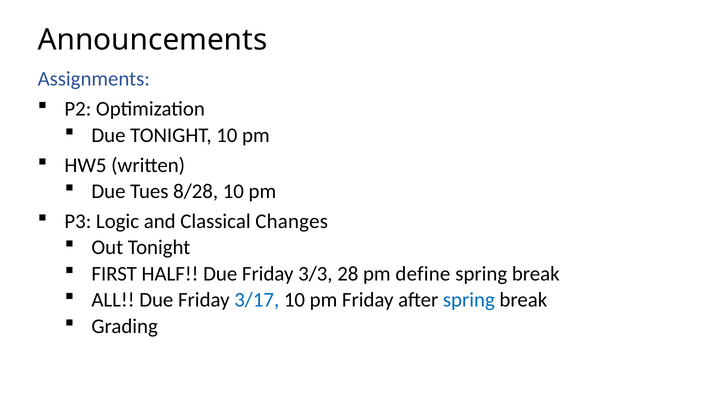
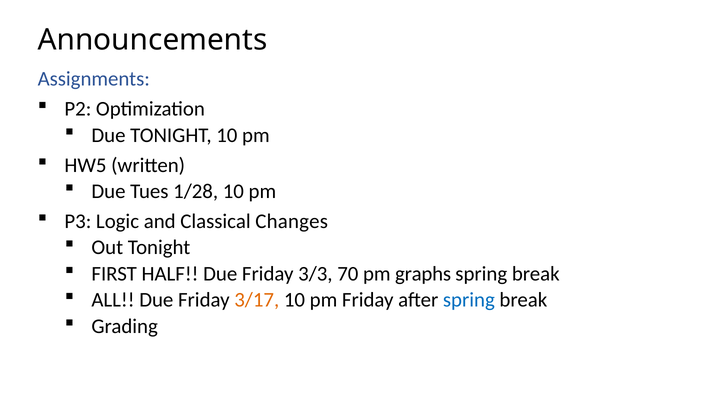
8/28: 8/28 -> 1/28 (196, 192)
28: 28 -> 70 (348, 274)
define: define -> graphs (423, 274)
3/17 colour: blue -> orange (257, 300)
